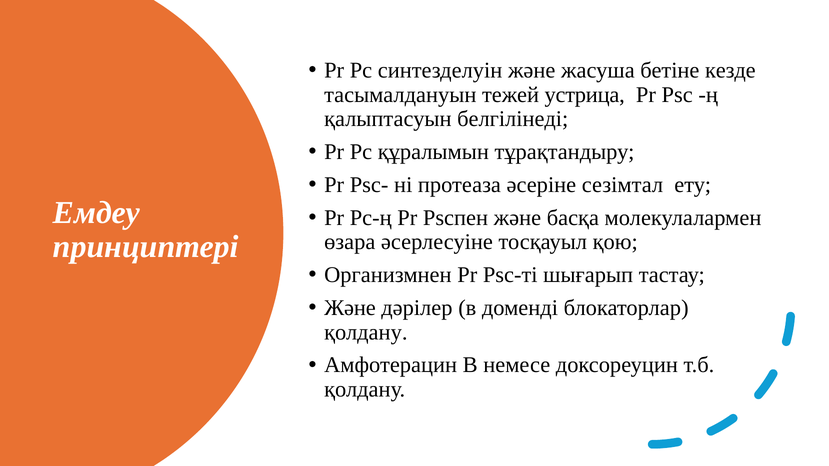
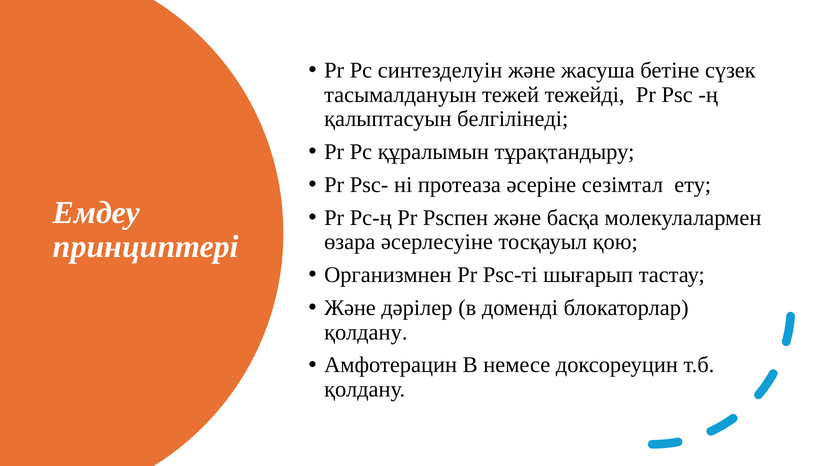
кезде: кезде -> сүзек (730, 70)
устрица: устрица -> тежейді (585, 95)
